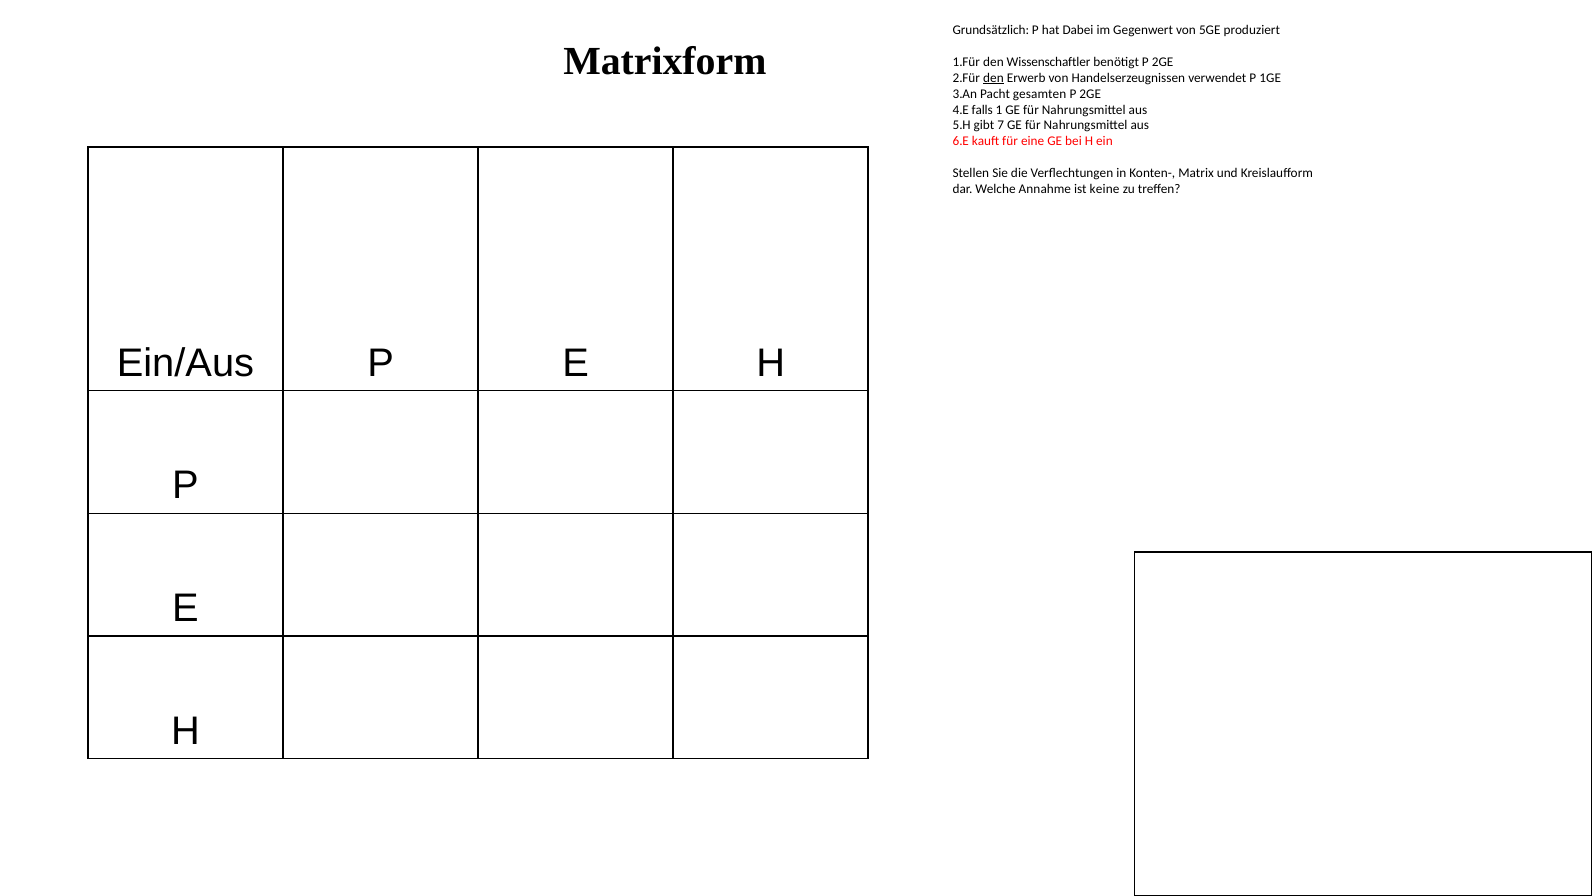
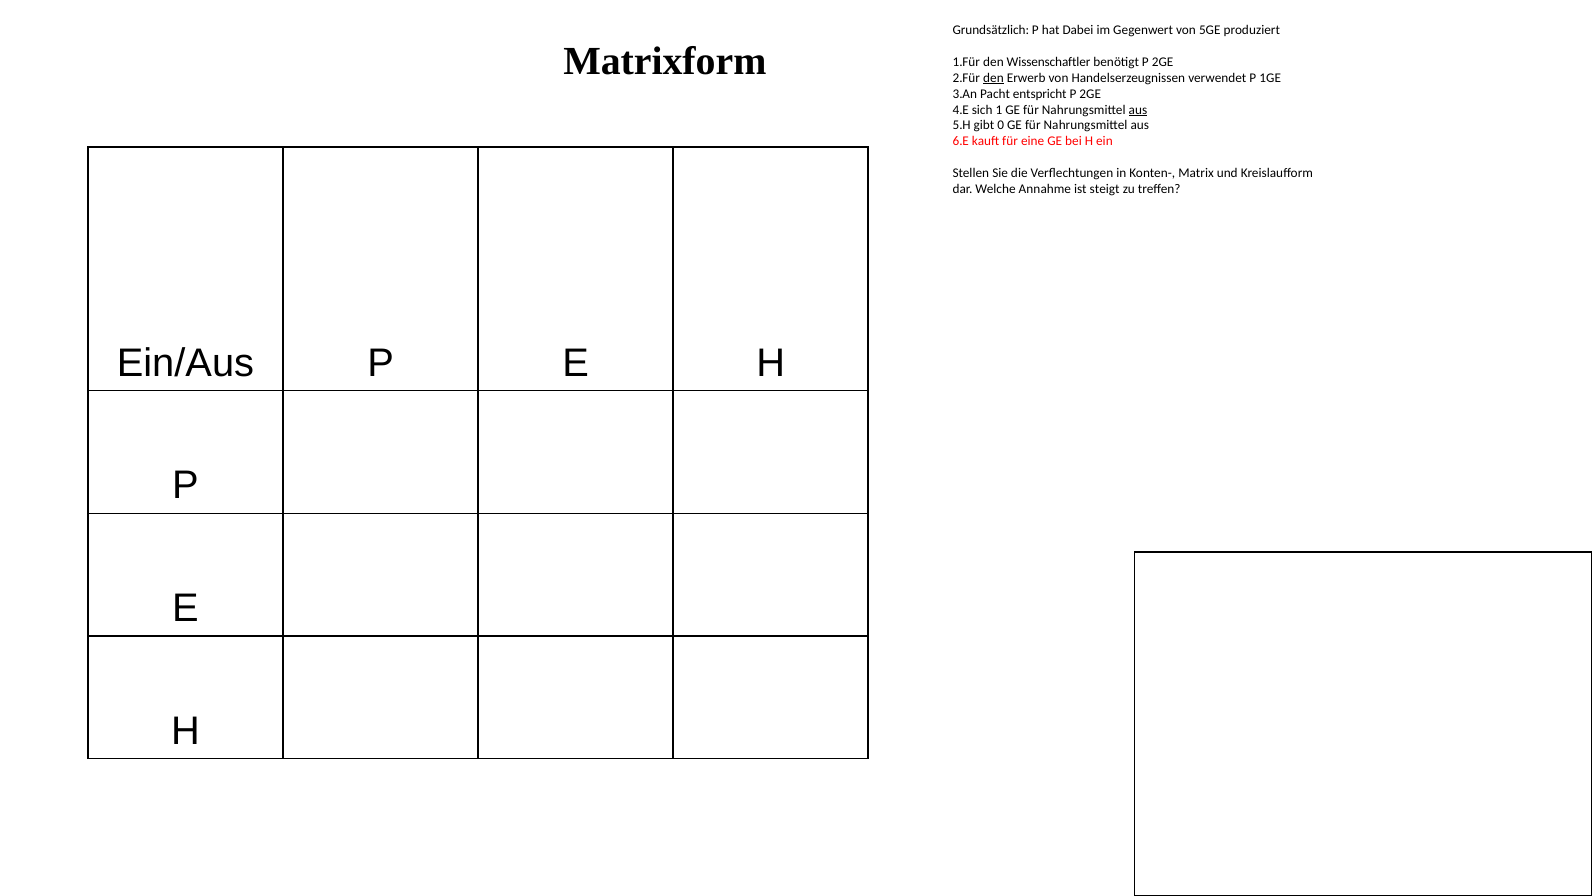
gesamten: gesamten -> entspricht (1040, 94)
falls: falls -> sich (982, 110)
aus underline: none -> present (1138, 110)
7: 7 -> 0 (1001, 126)
keine: keine -> steigt (1105, 189)
